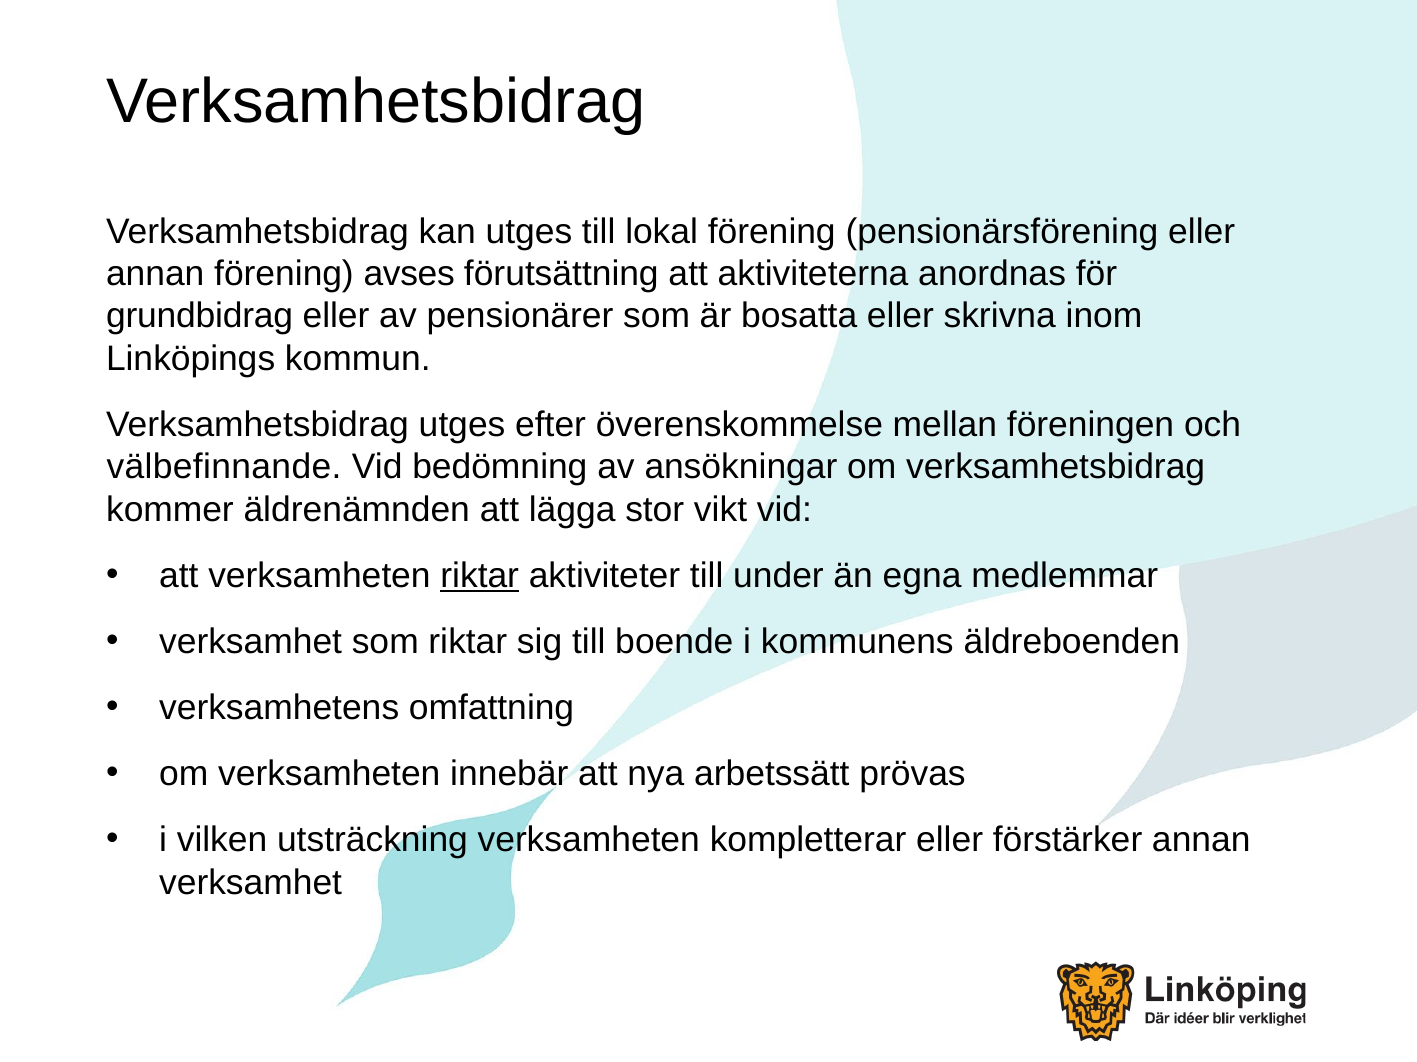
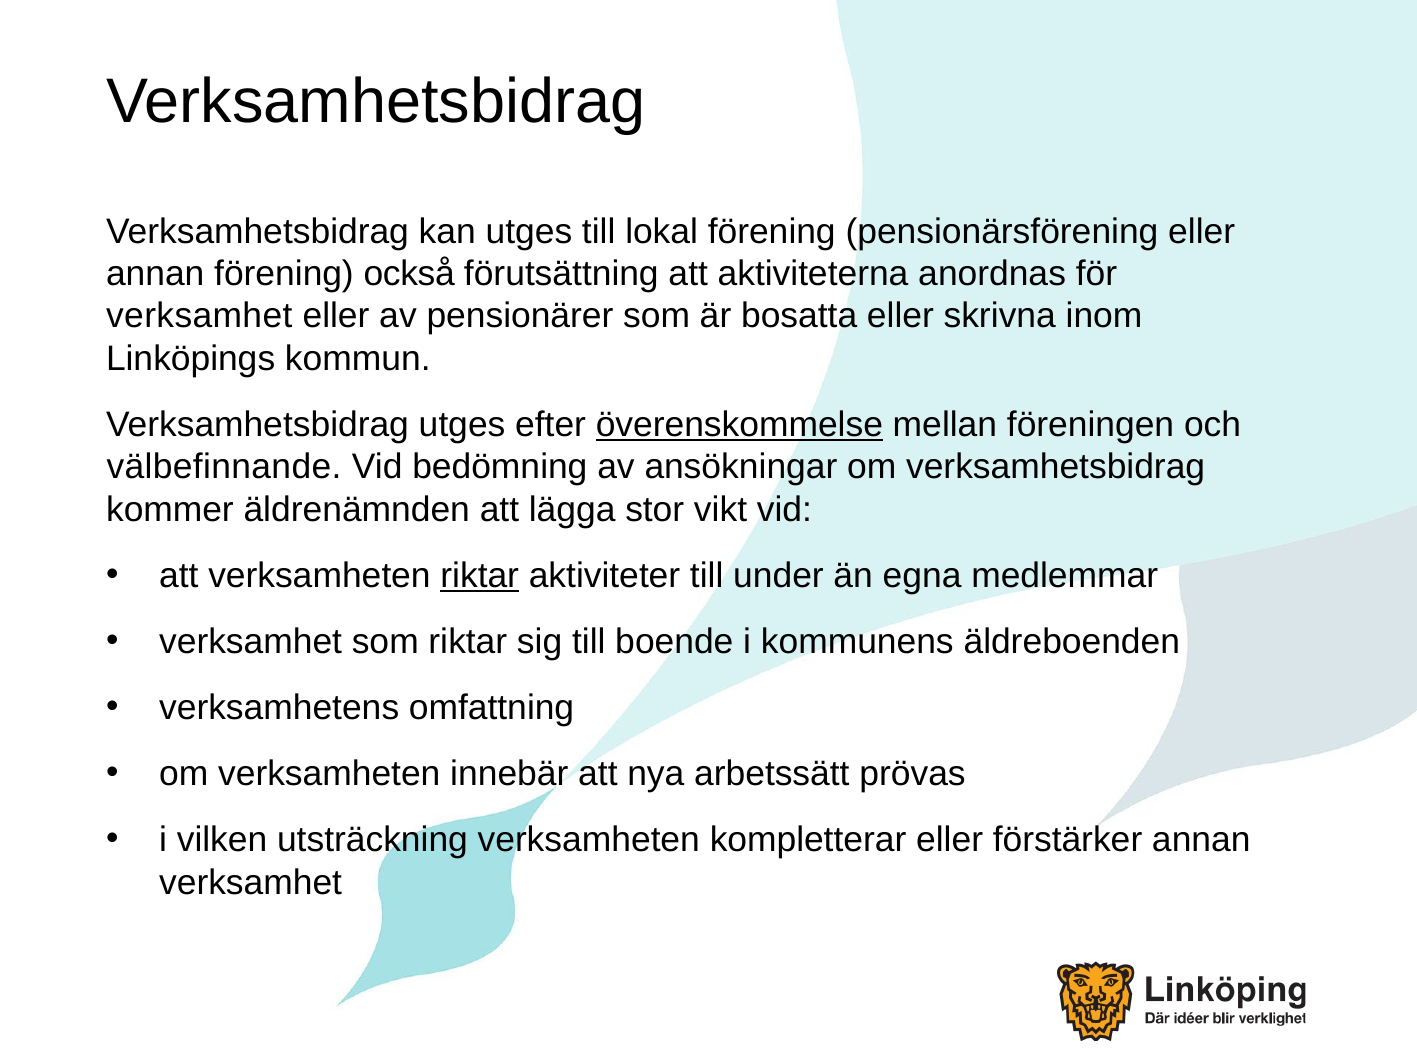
avses: avses -> också (409, 274)
grundbidrag: grundbidrag -> verksamhet (199, 317)
överenskommelse underline: none -> present (739, 425)
